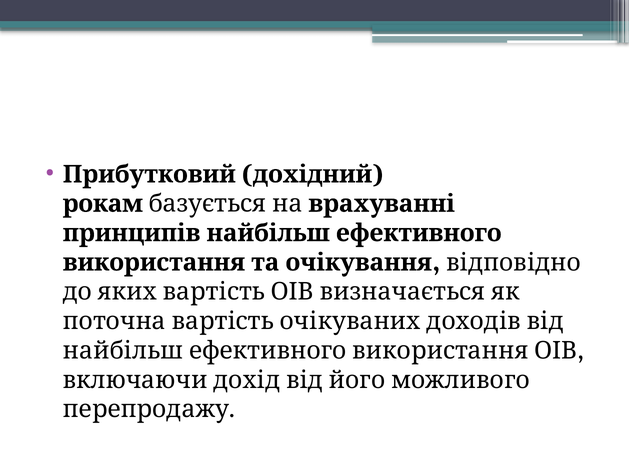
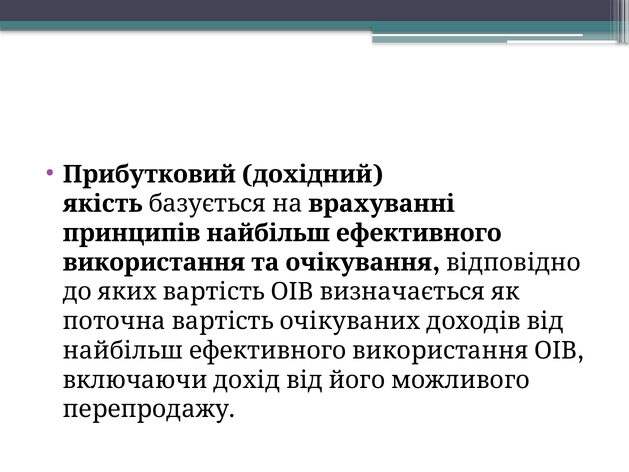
рокам: рокам -> якість (103, 204)
